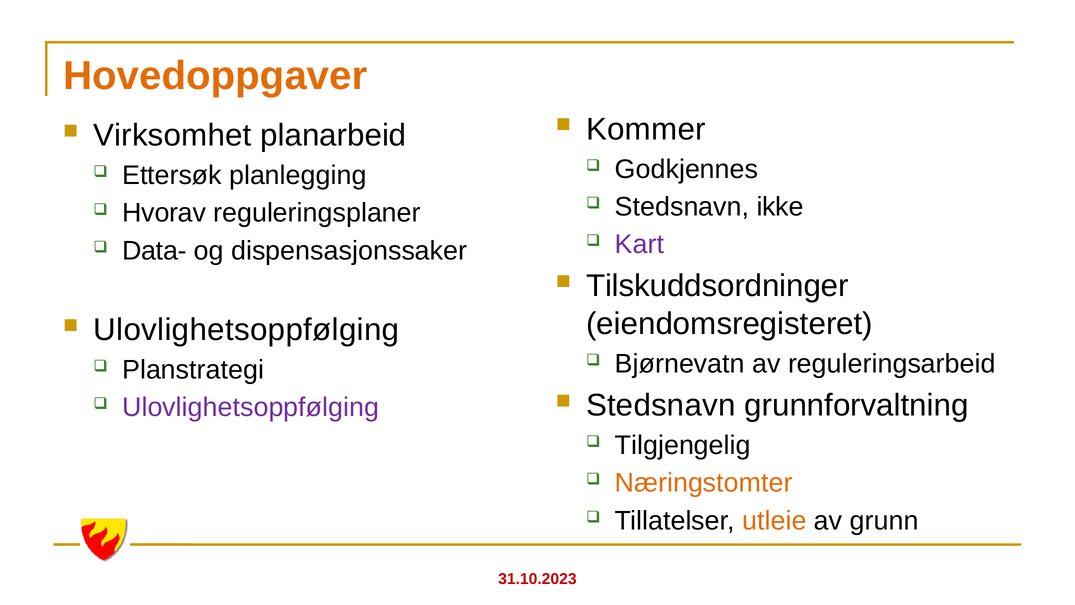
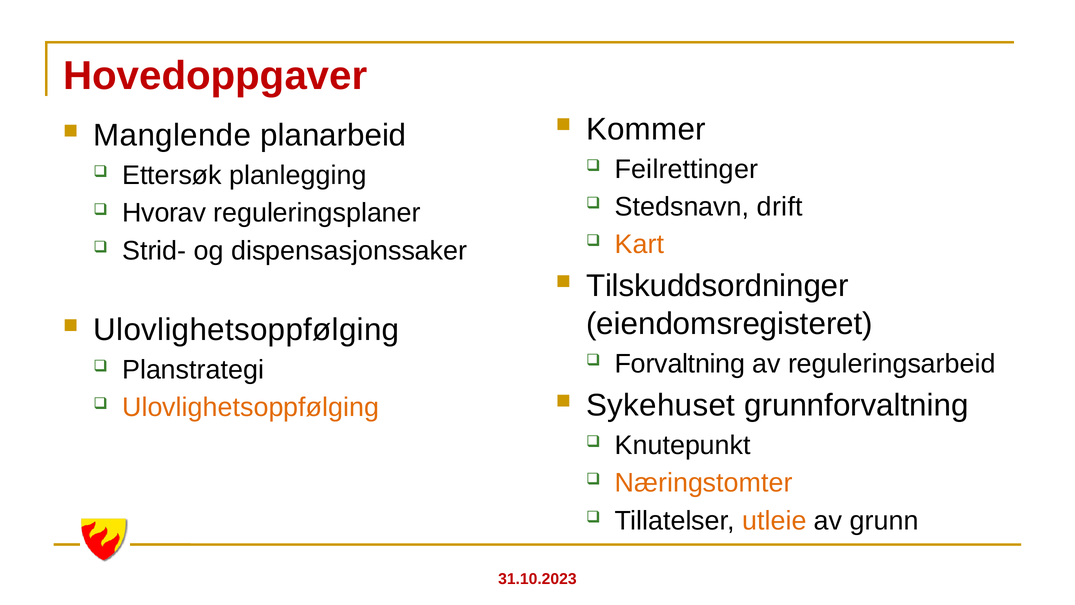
Hovedoppgaver colour: orange -> red (215, 76)
Virksomhet: Virksomhet -> Manglende (172, 135)
Godkjennes: Godkjennes -> Feilrettinger (686, 169)
ikke: ikke -> drift (780, 207)
Kart colour: purple -> orange (640, 244)
Data-: Data- -> Strid- (154, 251)
Bjørnevatn: Bjørnevatn -> Forvaltning (680, 364)
Stedsnavn: Stedsnavn -> Sykehuset (661, 405)
Ulovlighetsoppfølging colour: purple -> orange (251, 407)
Tilgjengelig: Tilgjengelig -> Knutepunkt (683, 445)
